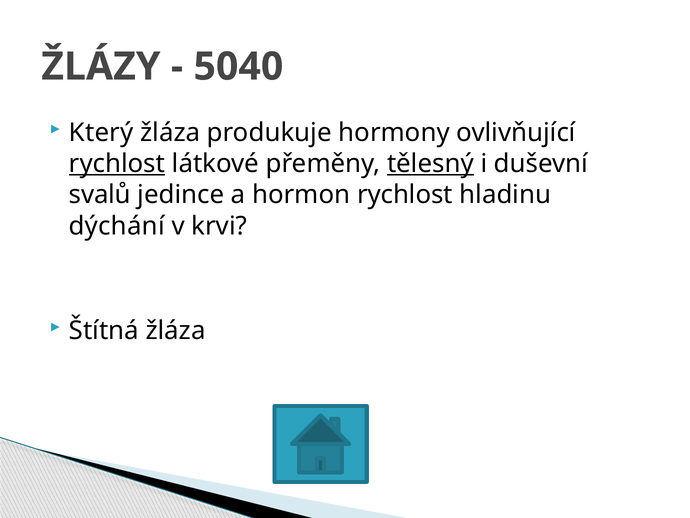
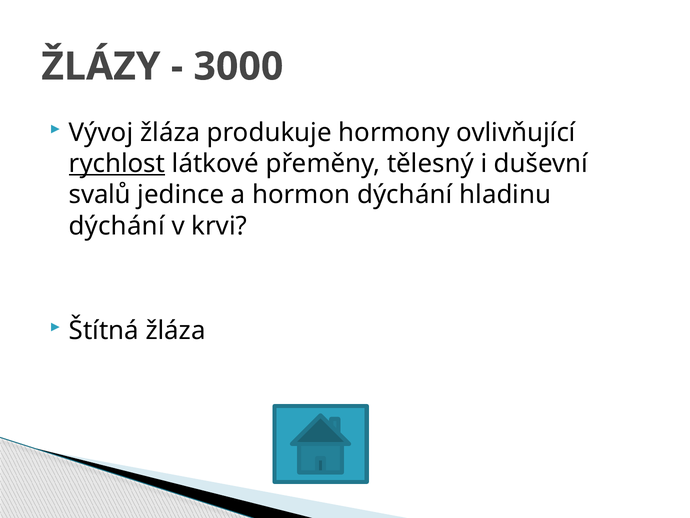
5040: 5040 -> 3000 (238, 67)
Který: Který -> Vývoj (101, 133)
tělesný underline: present -> none (430, 164)
hormon rychlost: rychlost -> dýchání (405, 195)
